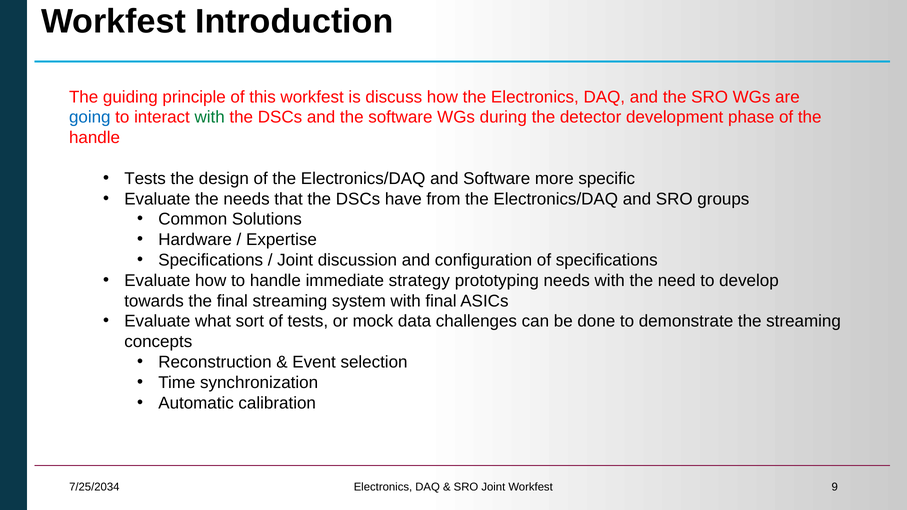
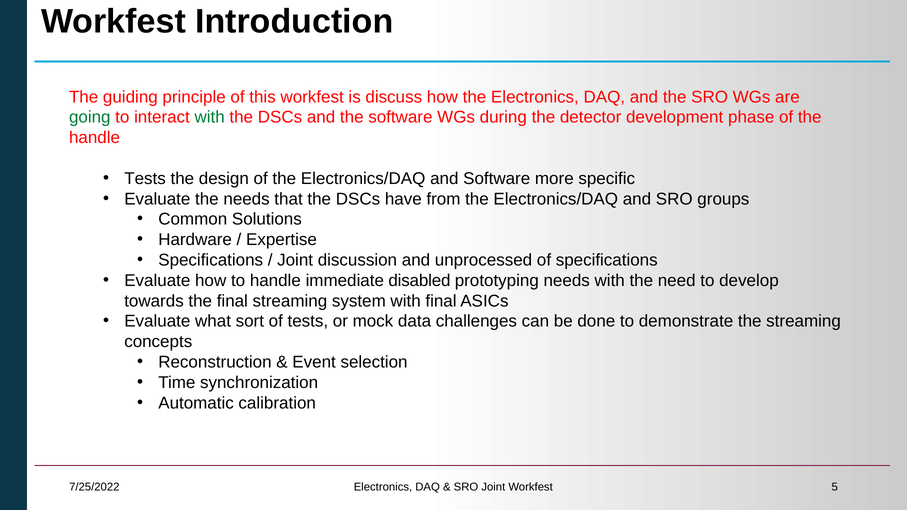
going colour: blue -> green (90, 117)
configuration: configuration -> unprocessed (484, 260)
strategy: strategy -> disabled (419, 281)
7/25/2034: 7/25/2034 -> 7/25/2022 (94, 487)
9: 9 -> 5 (835, 487)
